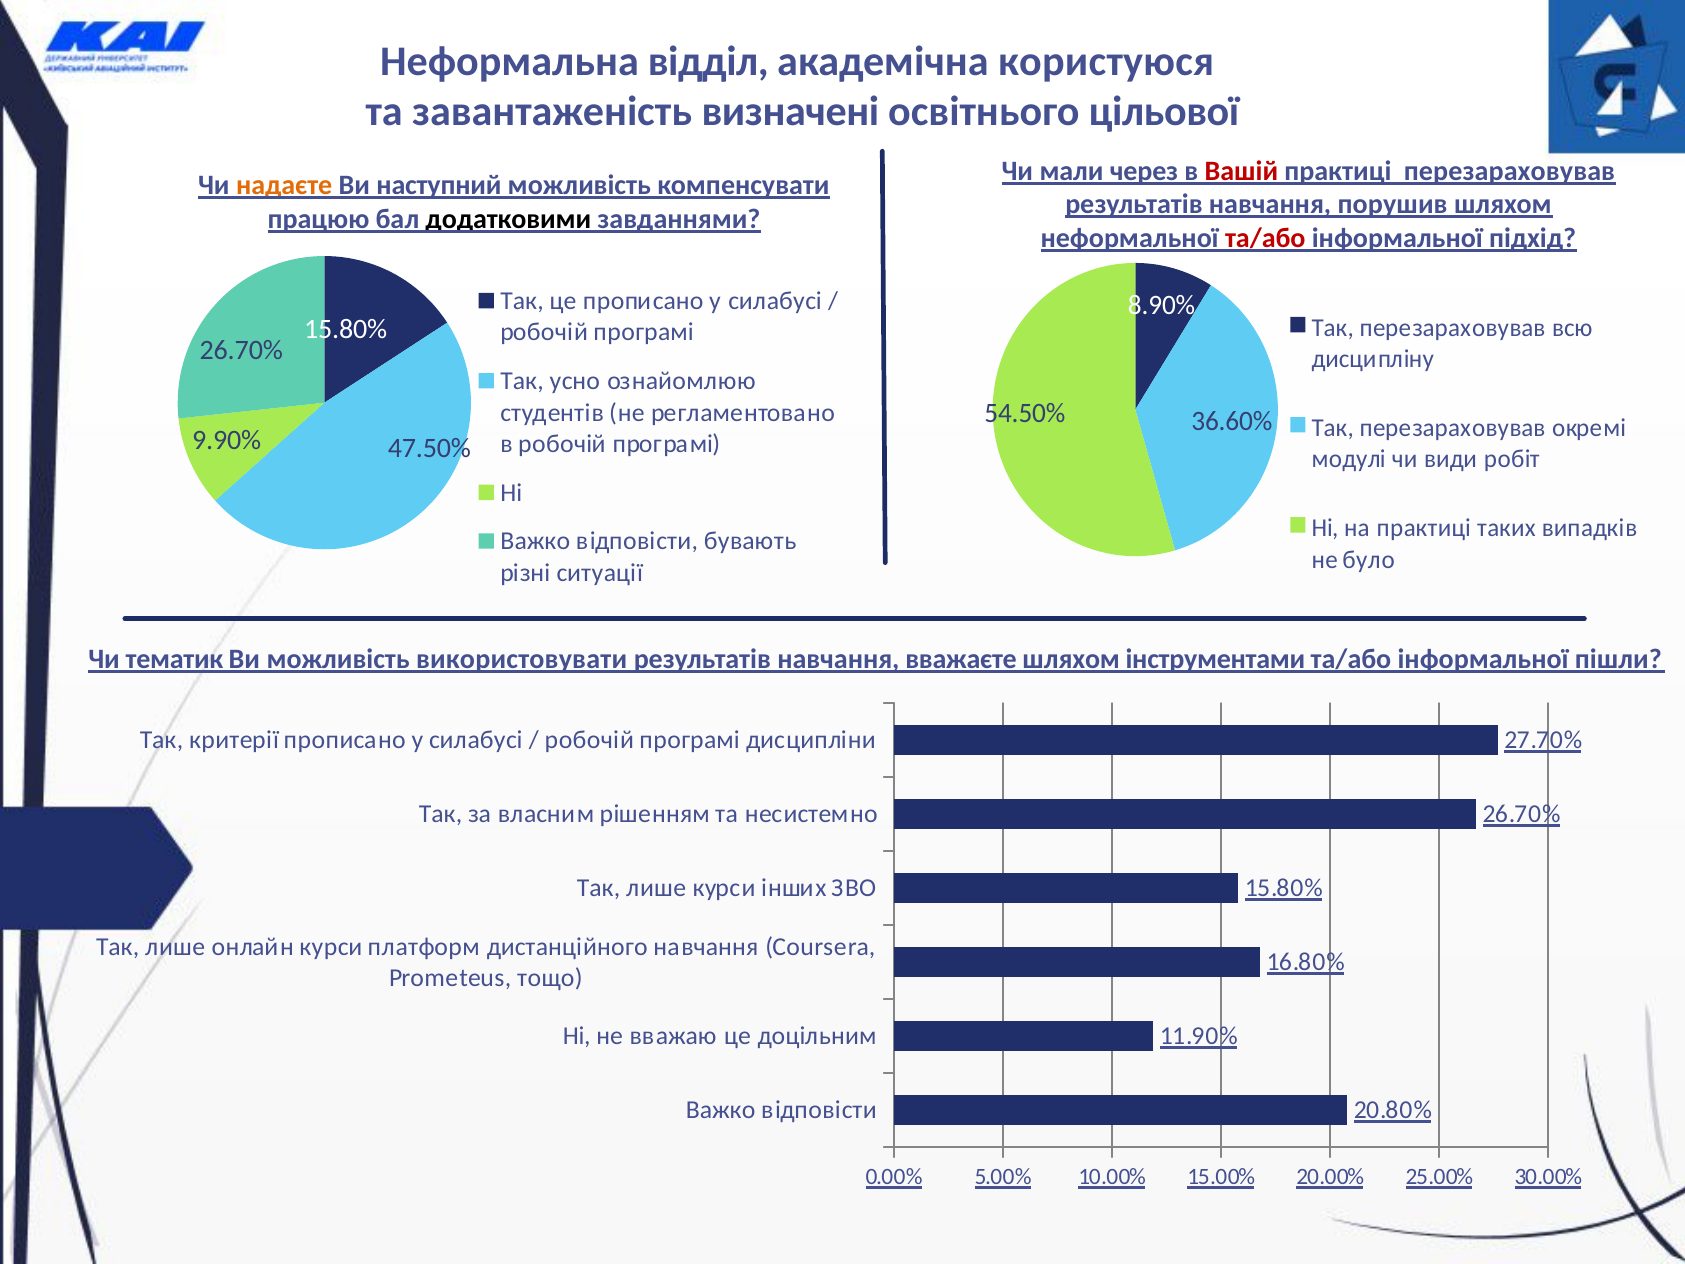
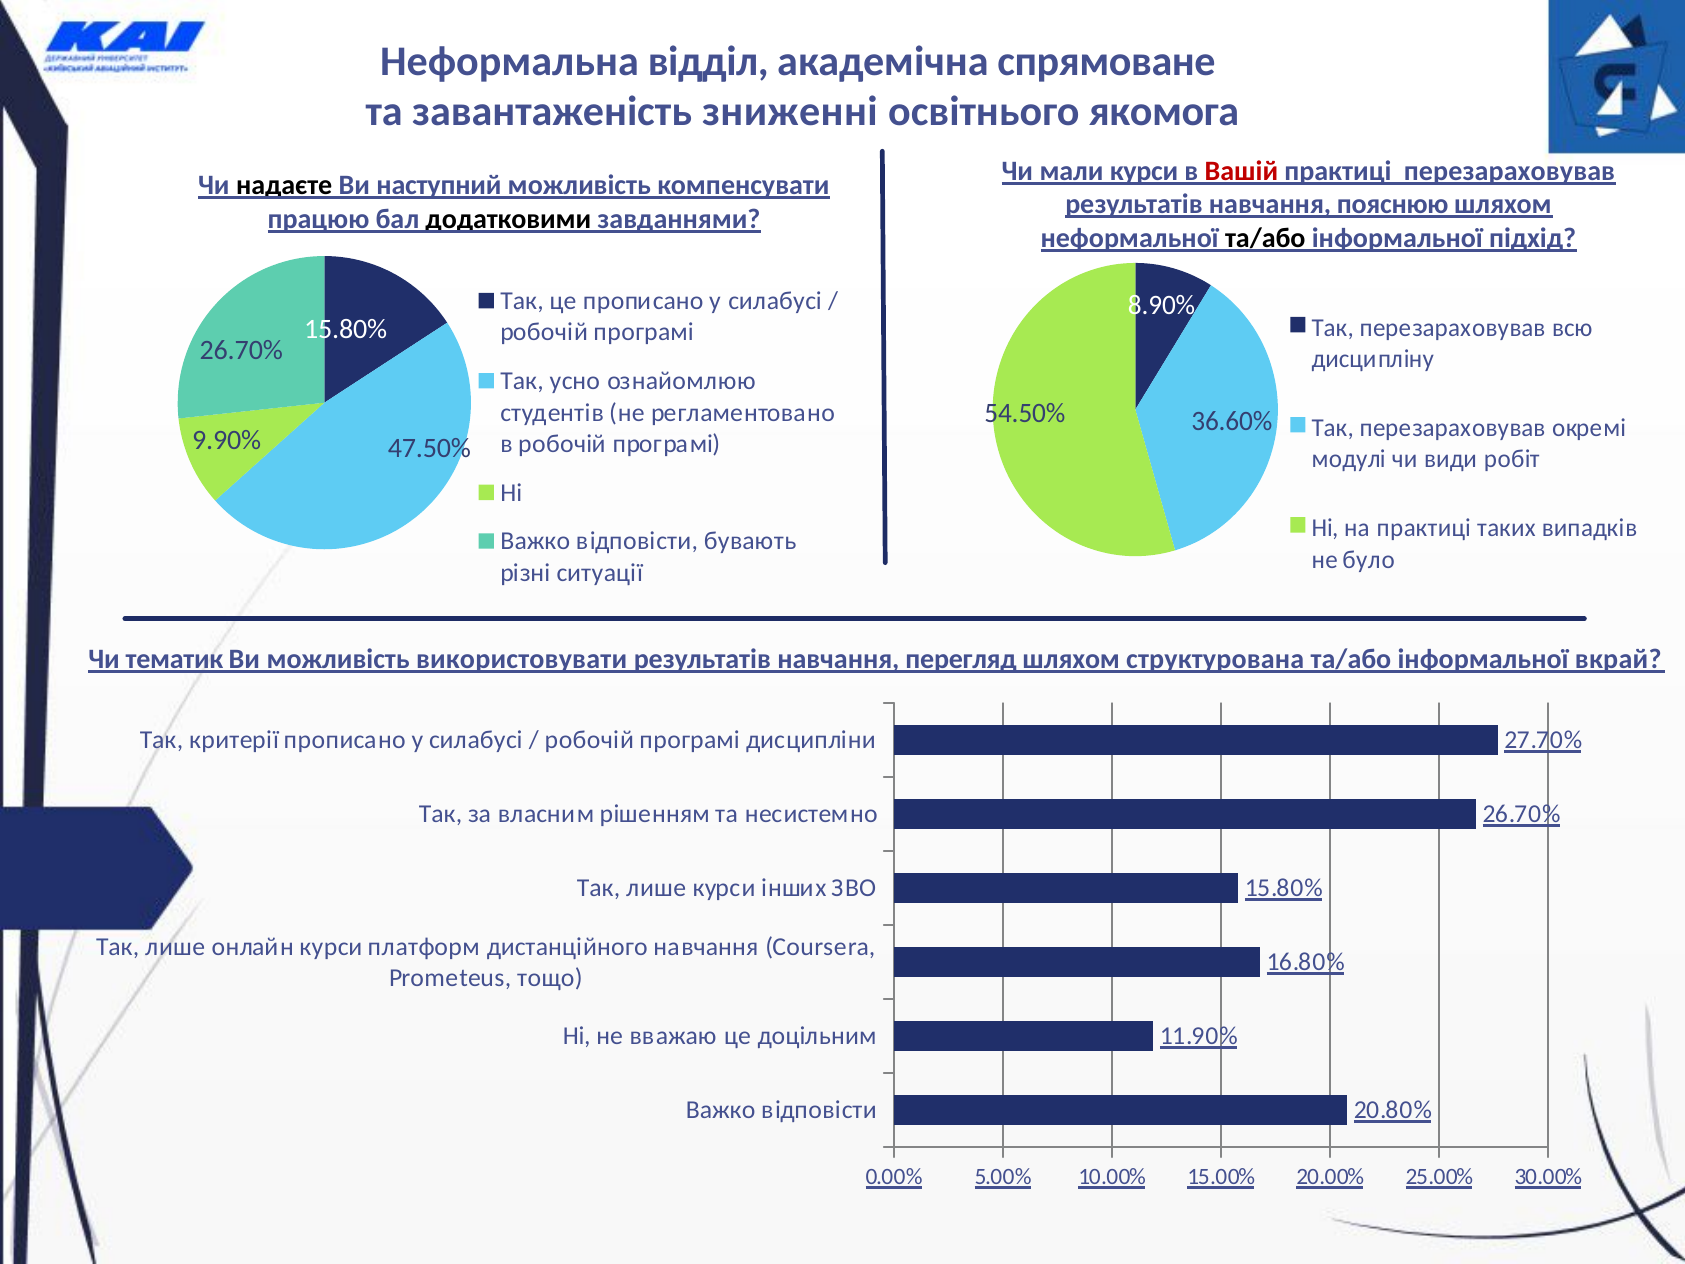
користуюся: користуюся -> спрямоване (1107, 61)
визначені: визначені -> зниженні (790, 112)
цільової: цільової -> якомога (1164, 112)
мали через: через -> курси (1144, 171)
надаєте colour: orange -> black (284, 185)
порушив: порушив -> пояснюю (1393, 204)
та/або colour: red -> black (1265, 238)
вважаєте: вважаєте -> перегляд (961, 659)
інструментами: інструментами -> структурована (1215, 659)
пішли: пішли -> вкрай (1618, 659)
